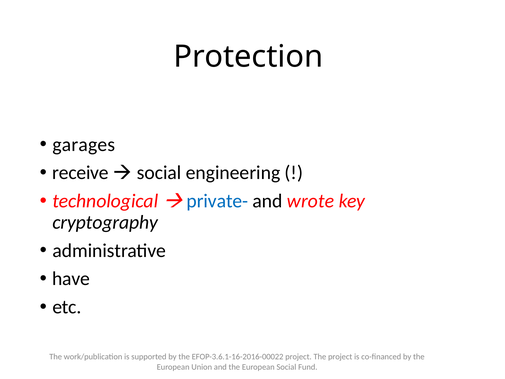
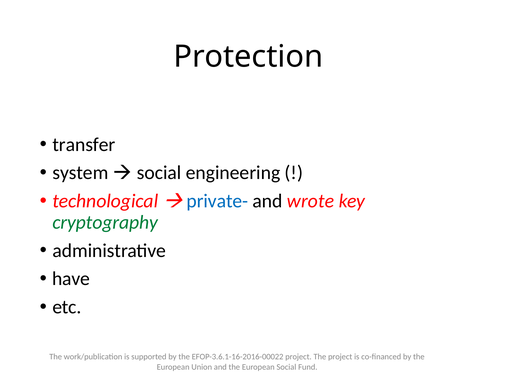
garages: garages -> transfer (84, 144)
receive: receive -> system (80, 173)
cryptography colour: black -> green (105, 222)
